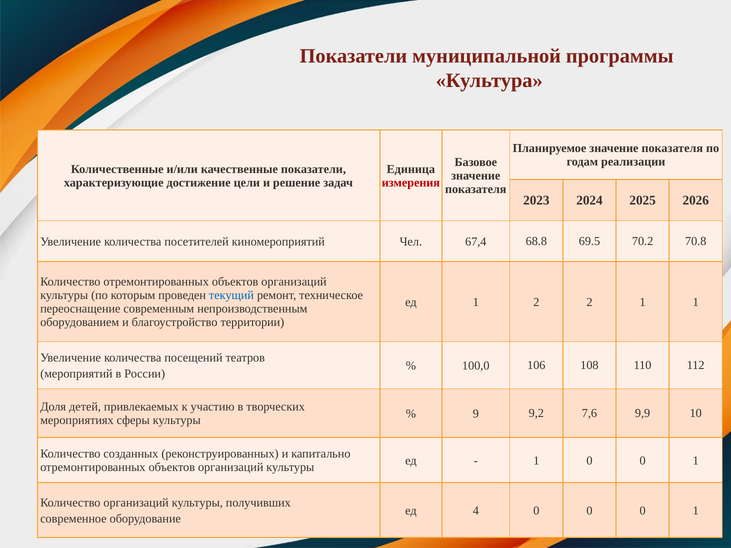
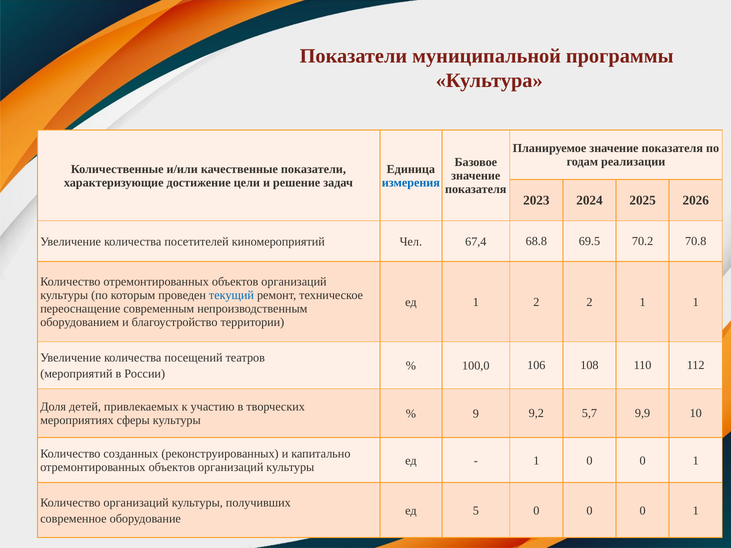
измерения colour: red -> blue (411, 183)
7,6: 7,6 -> 5,7 (589, 413)
4: 4 -> 5 (476, 511)
